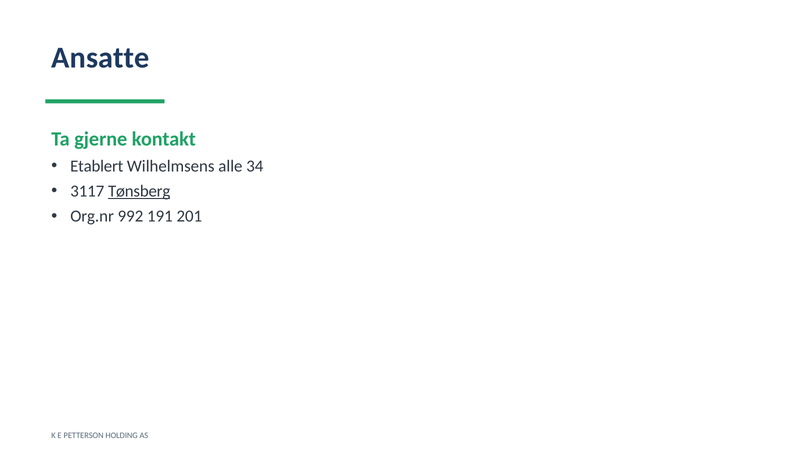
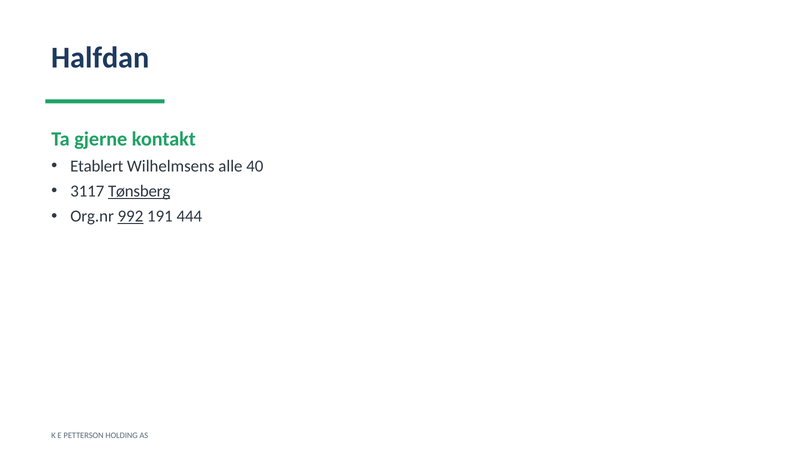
Ansatte: Ansatte -> Halfdan (100, 58)
34: 34 -> 40 (255, 166)
992 underline: none -> present (130, 216)
201: 201 -> 444 (189, 216)
